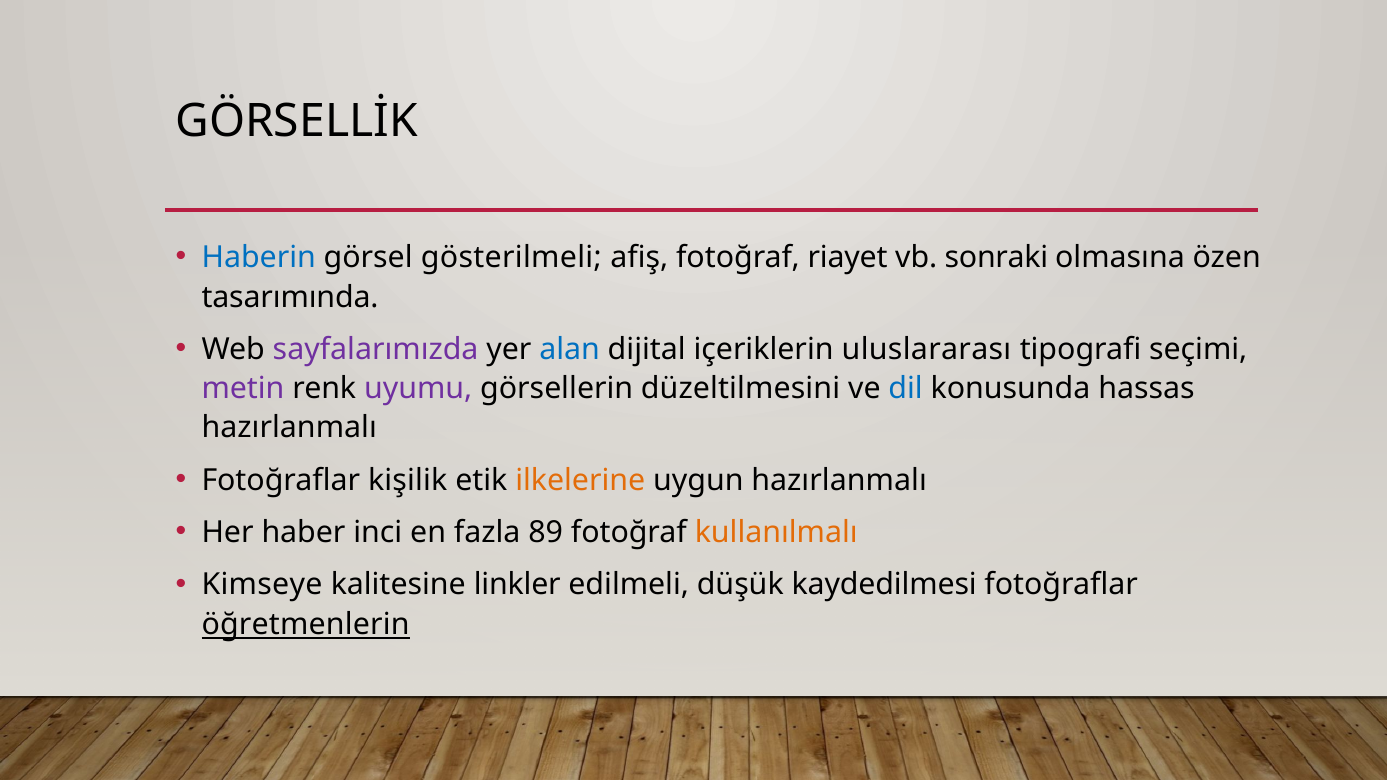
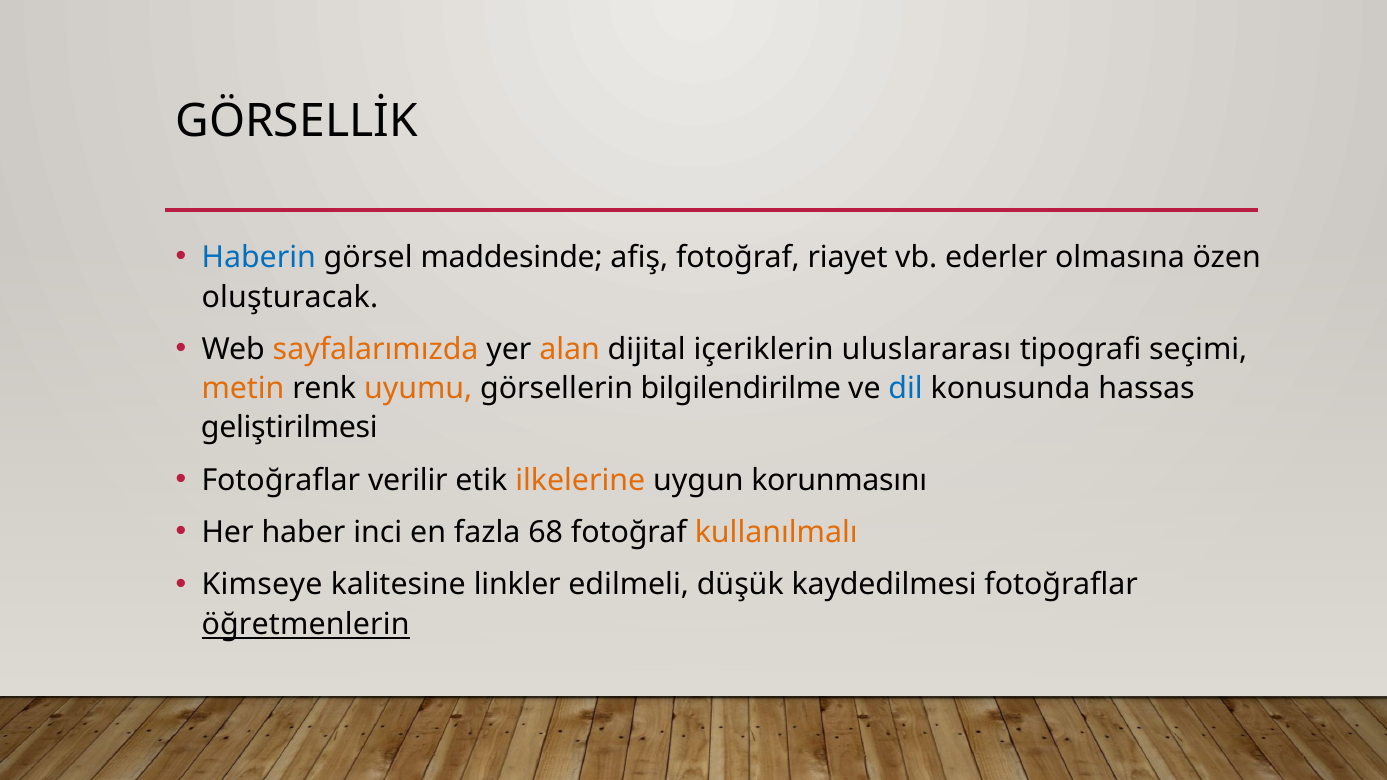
gösterilmeli: gösterilmeli -> maddesinde (512, 258)
sonraki: sonraki -> ederler (996, 258)
tasarımında: tasarımında -> oluşturacak (290, 297)
sayfalarımızda colour: purple -> orange (376, 349)
alan colour: blue -> orange (570, 349)
metin colour: purple -> orange (243, 389)
uyumu colour: purple -> orange (418, 389)
düzeltilmesini: düzeltilmesini -> bilgilendirilme (741, 389)
hazırlanmalı: hazırlanmalı -> geliştirilmesi (289, 428)
kişilik: kişilik -> verilir (408, 480)
uygun hazırlanmalı: hazırlanmalı -> korunmasını (839, 480)
89: 89 -> 68 (546, 533)
